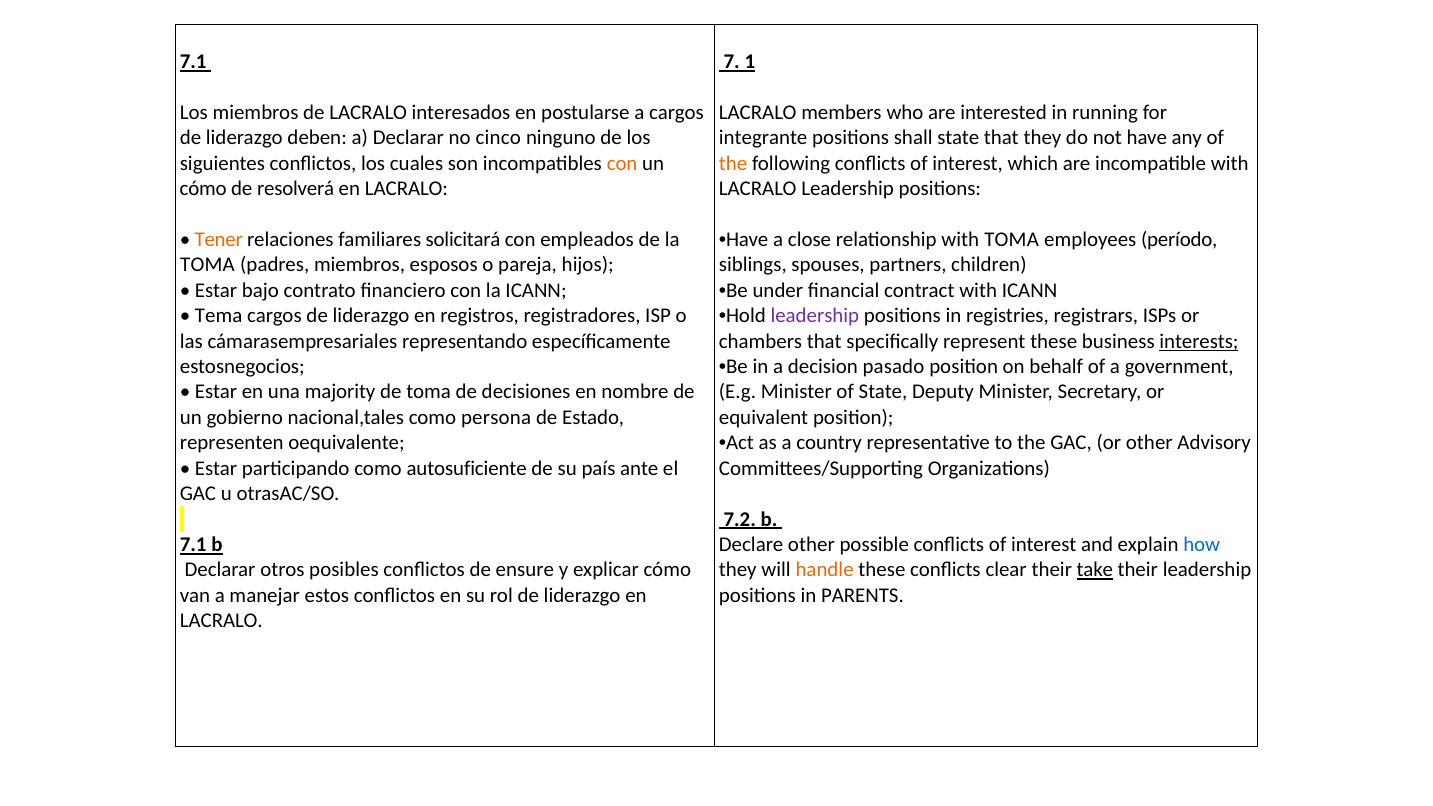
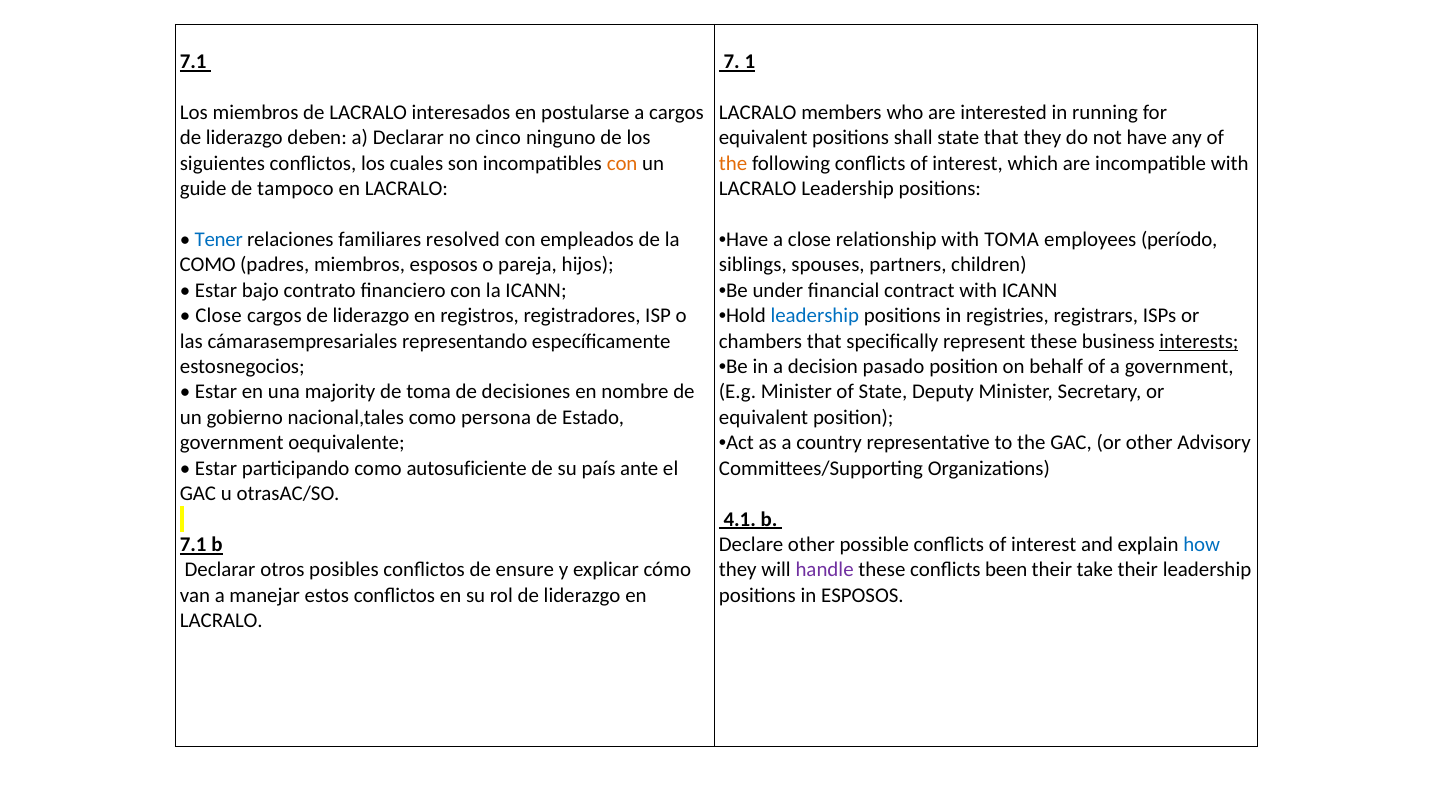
integrante: integrante -> equivalent (763, 138)
cómo: cómo -> guide (203, 189)
resolverá: resolverá -> tampoco (295, 189)
Tener colour: orange -> blue (219, 239)
solicitará: solicitará -> resolved (463, 239)
TOMA: TOMA -> COMO (208, 265)
leadership colour: purple -> blue (815, 316)
Tema: Tema -> Close (219, 316)
representen: representen -> government (232, 443)
7.2: 7.2 -> 4.1 (740, 519)
handle colour: orange -> purple (825, 570)
clear: clear -> been (1006, 570)
take underline: present -> none (1095, 570)
in PARENTS: PARENTS -> ESPOSOS (862, 596)
